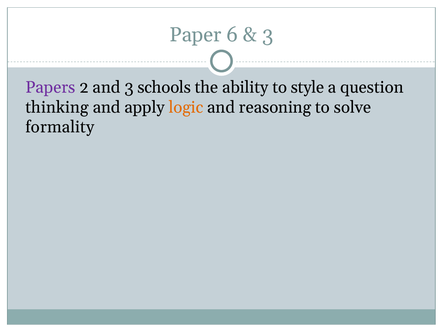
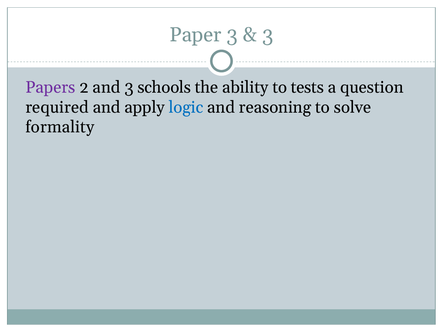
Paper 6: 6 -> 3 (232, 35)
style: style -> tests (307, 87)
thinking: thinking -> required (57, 107)
logic colour: orange -> blue (186, 107)
